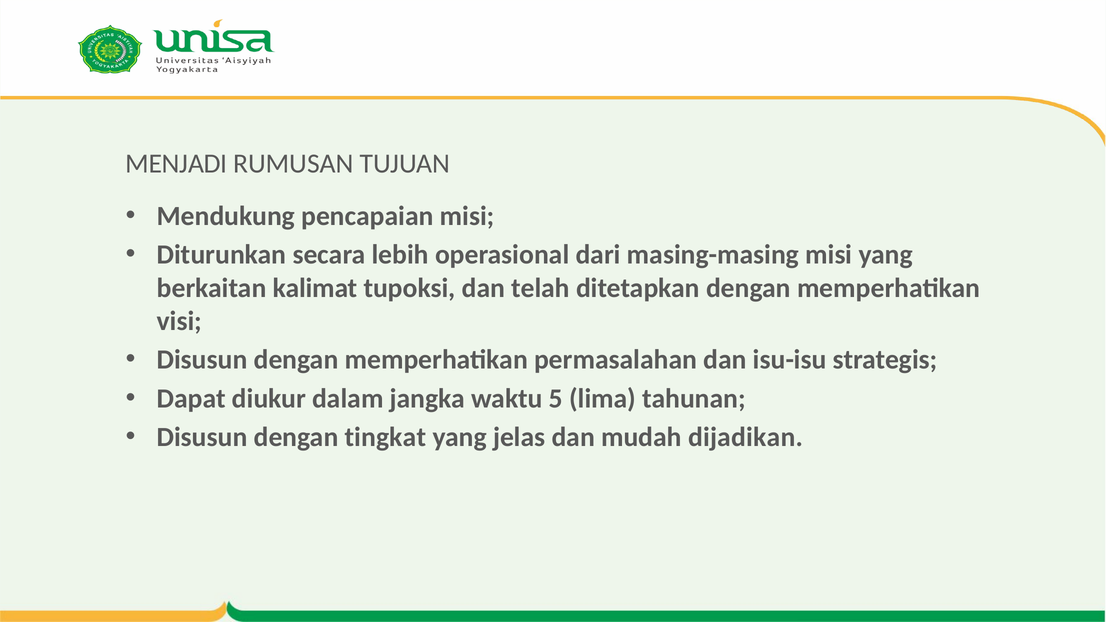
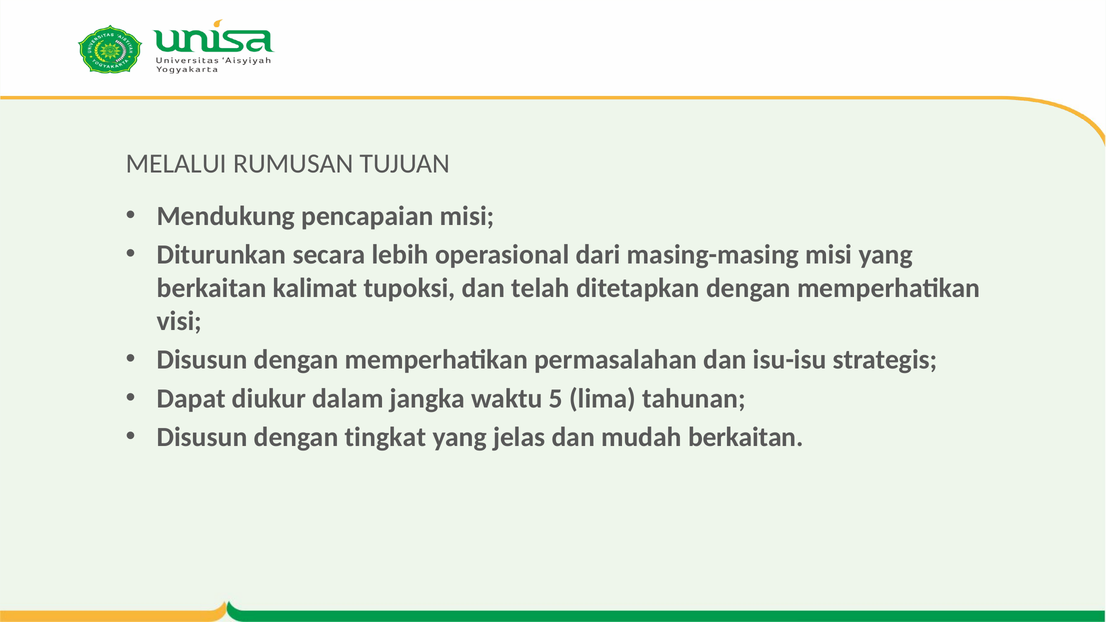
MENJADI: MENJADI -> MELALUI (176, 164)
mudah dijadikan: dijadikan -> berkaitan (746, 437)
